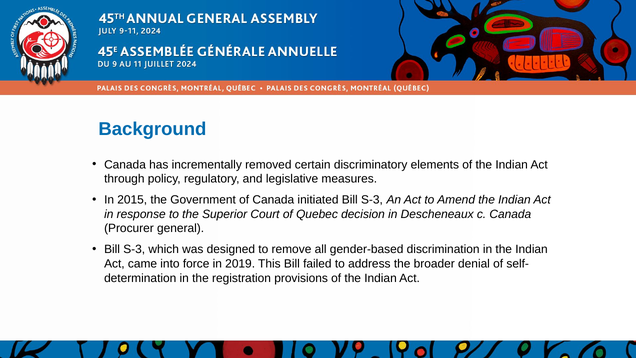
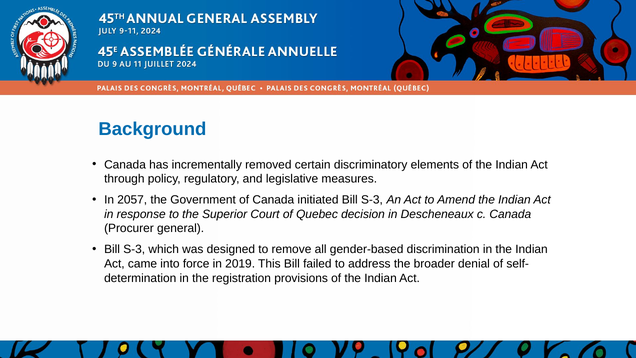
2015: 2015 -> 2057 (132, 200)
